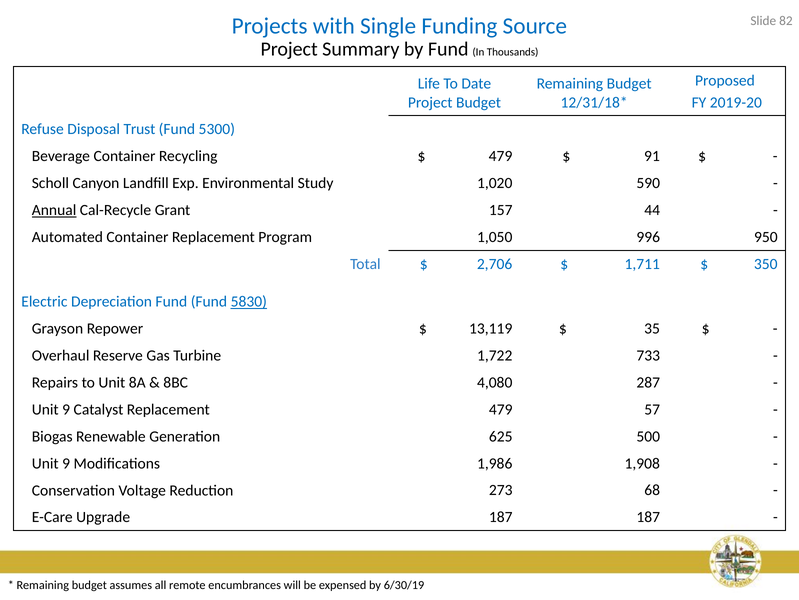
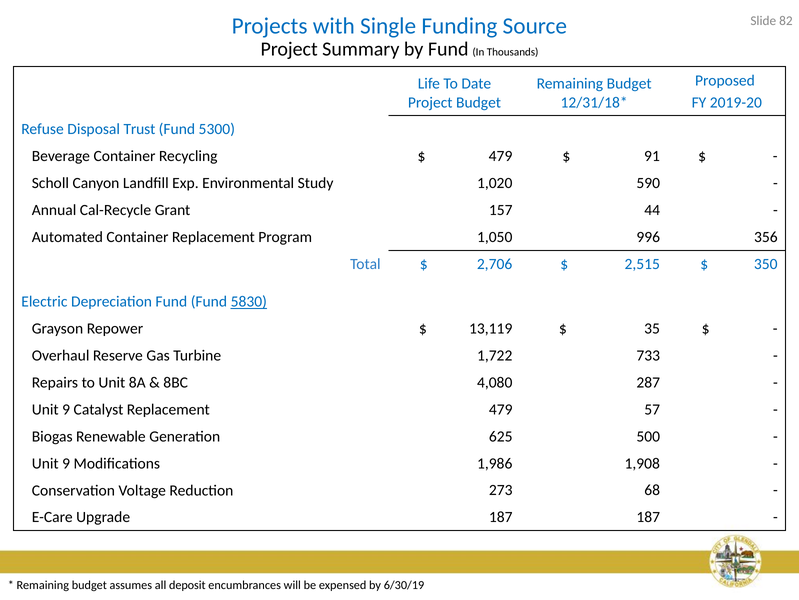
Annual underline: present -> none (54, 210)
950: 950 -> 356 (766, 237)
1,711: 1,711 -> 2,515 (642, 264)
remote: remote -> deposit (187, 585)
